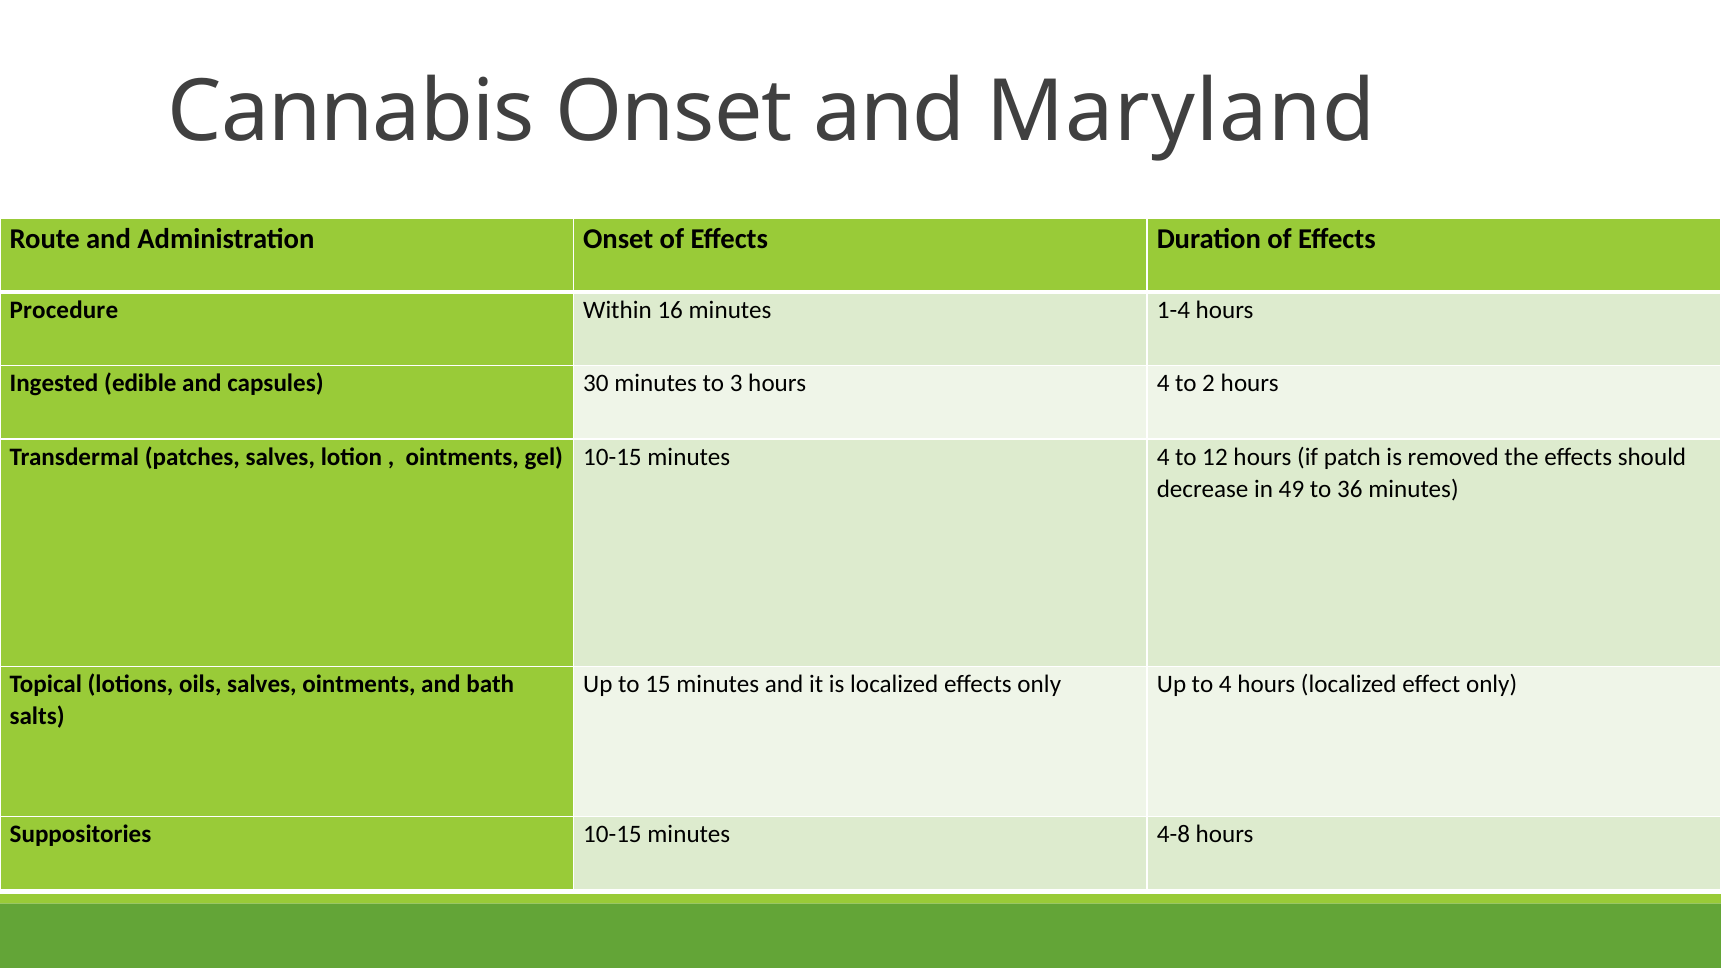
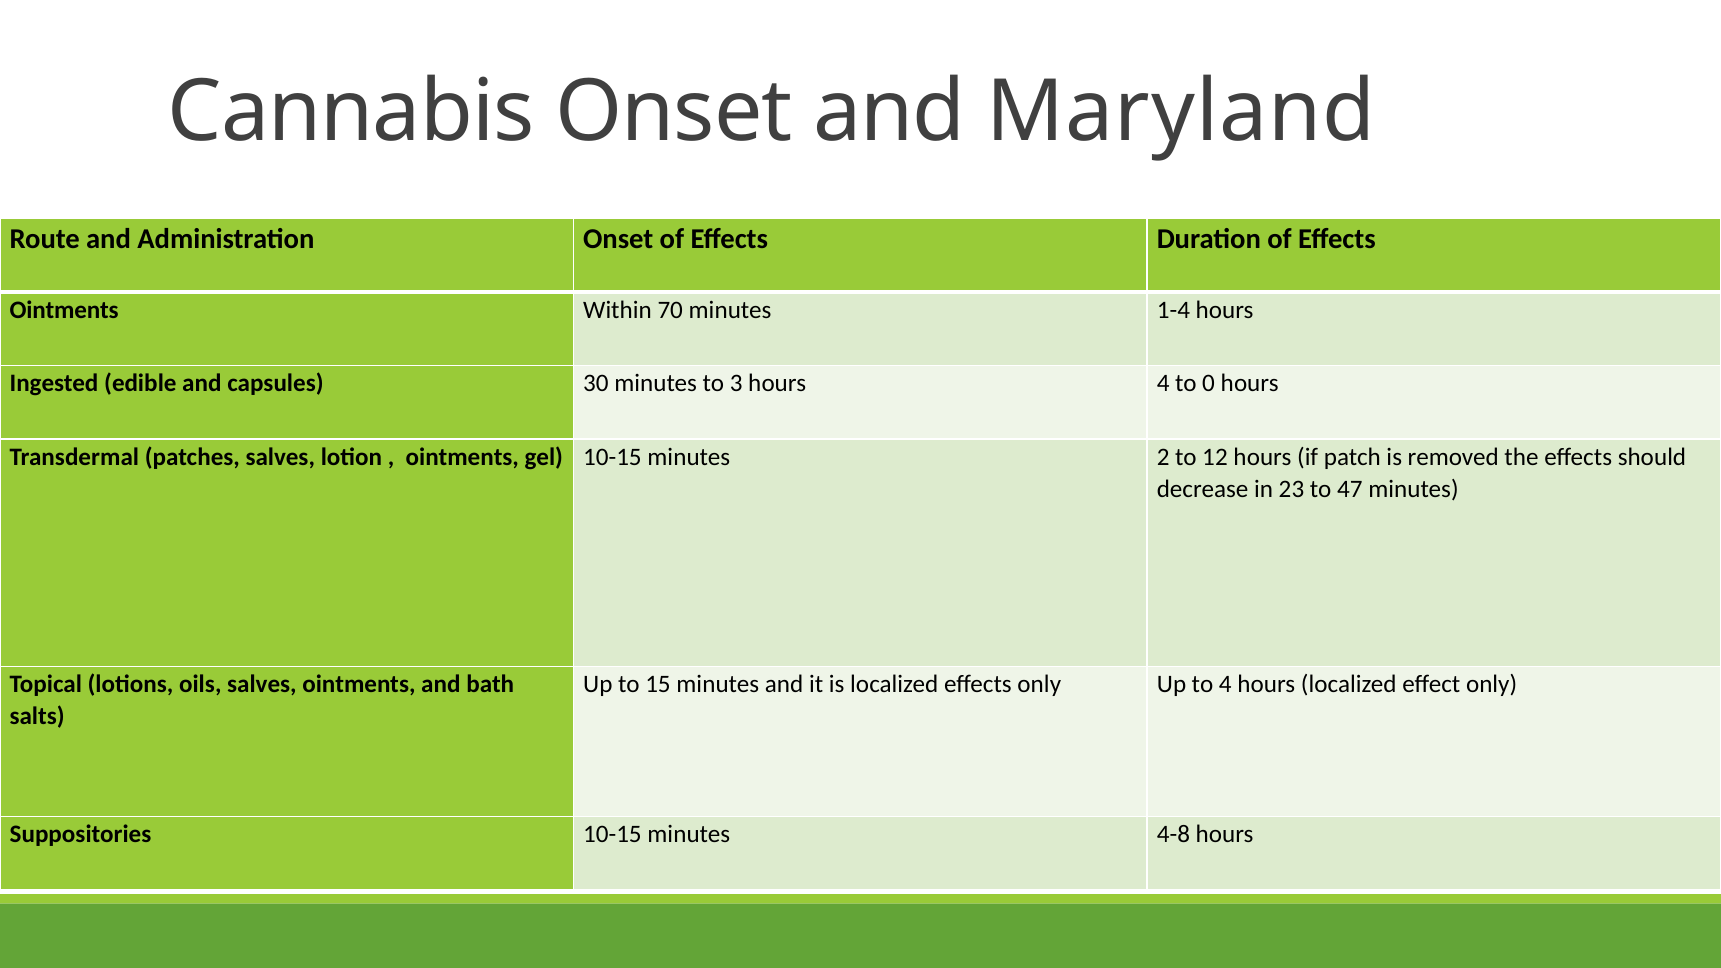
Procedure: Procedure -> Ointments (64, 310)
16: 16 -> 70 (670, 310)
2: 2 -> 0 (1209, 383)
minutes 4: 4 -> 2 (1163, 457)
49: 49 -> 23 (1291, 489)
36: 36 -> 47 (1350, 489)
